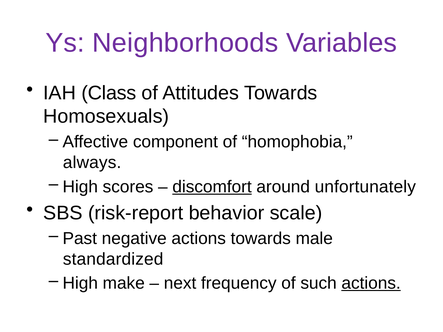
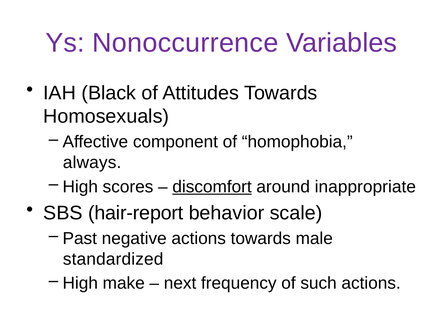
Neighborhoods: Neighborhoods -> Nonoccurrence (185, 43)
Class: Class -> Black (109, 93)
unfortunately: unfortunately -> inappropriate (365, 187)
risk-report: risk-report -> hair-report (136, 213)
actions underline: present -> none (371, 283)
